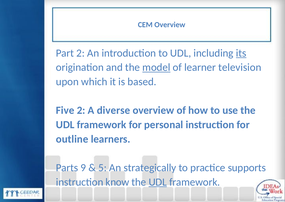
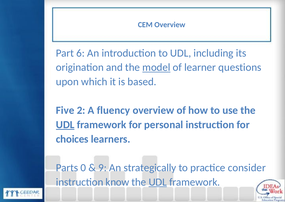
Part 2: 2 -> 6 (81, 53)
its underline: present -> none (241, 53)
television: television -> questions (240, 67)
diverse: diverse -> fluency (113, 110)
UDL underline: none -> present (65, 124)
outline: outline -> choices (72, 139)
9: 9 -> 0 (83, 167)
5: 5 -> 9 (103, 167)
supports: supports -> consider (247, 167)
